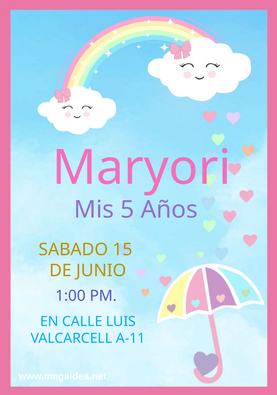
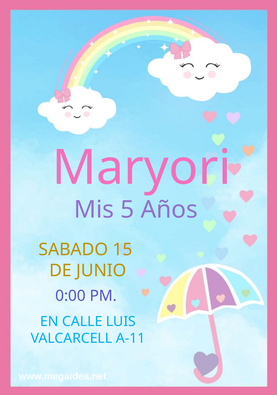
1:00: 1:00 -> 0:00 (70, 296)
